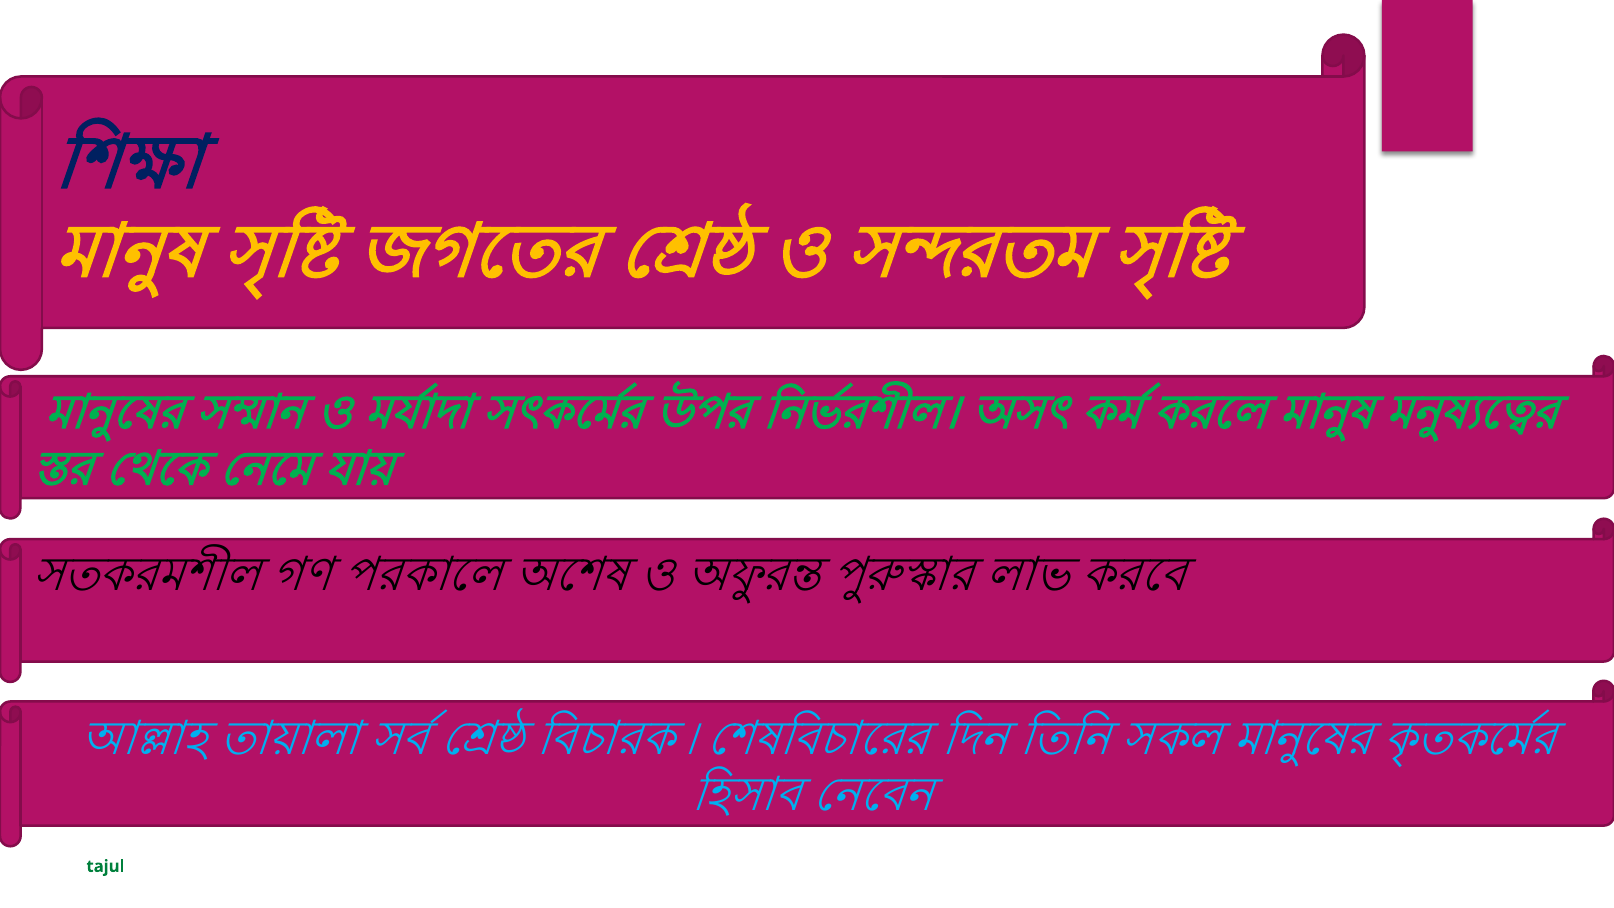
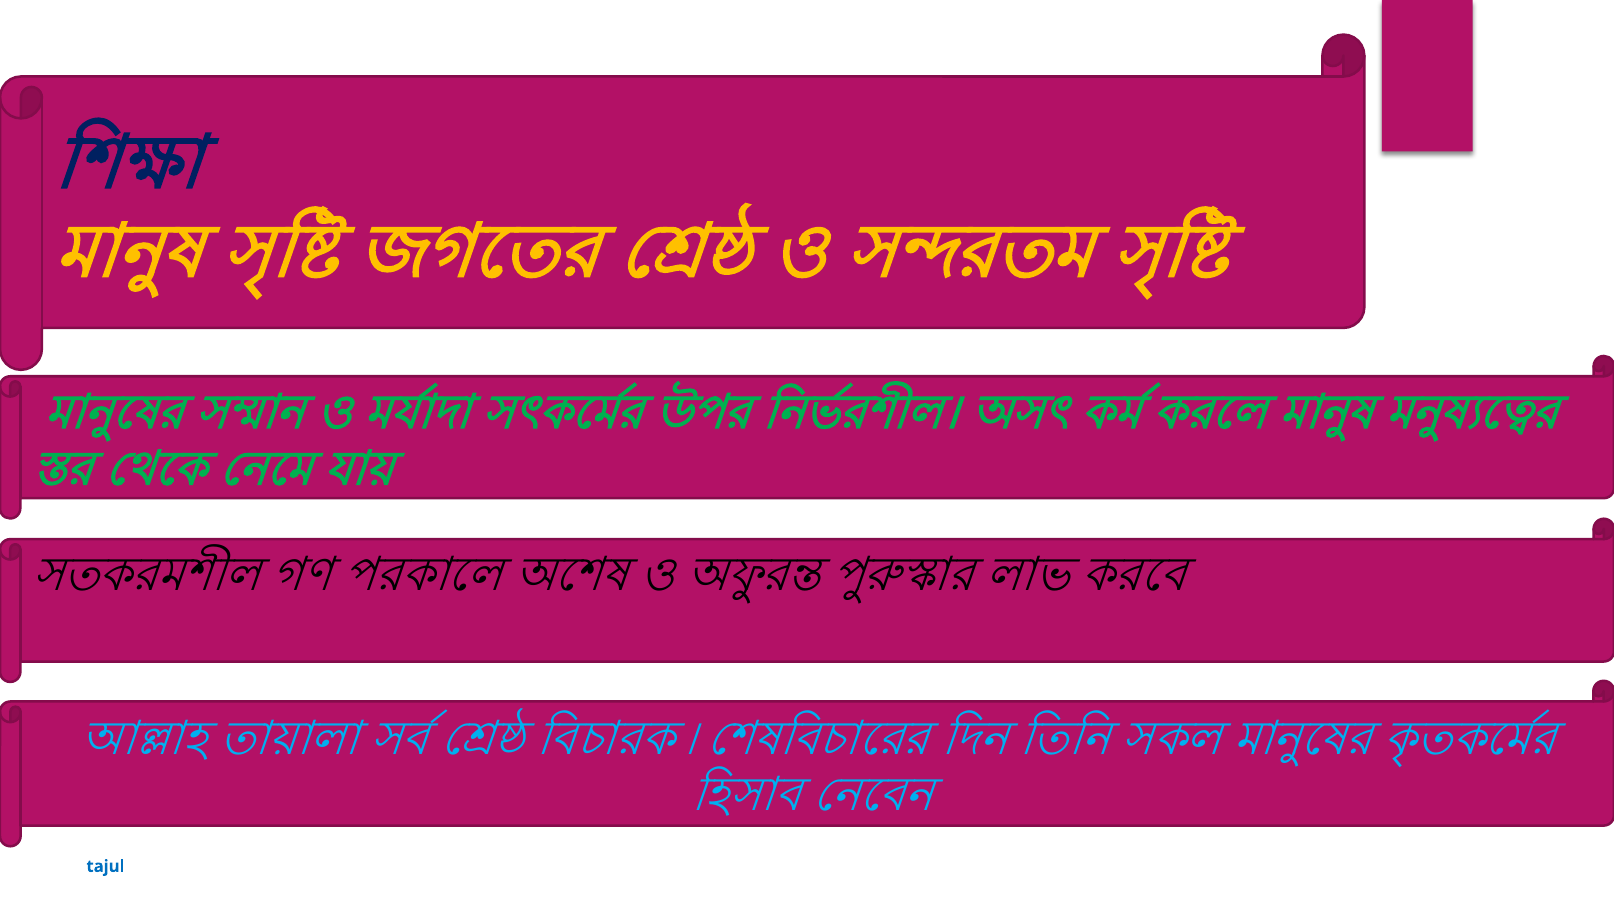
tajul colour: green -> blue (105, 866)
